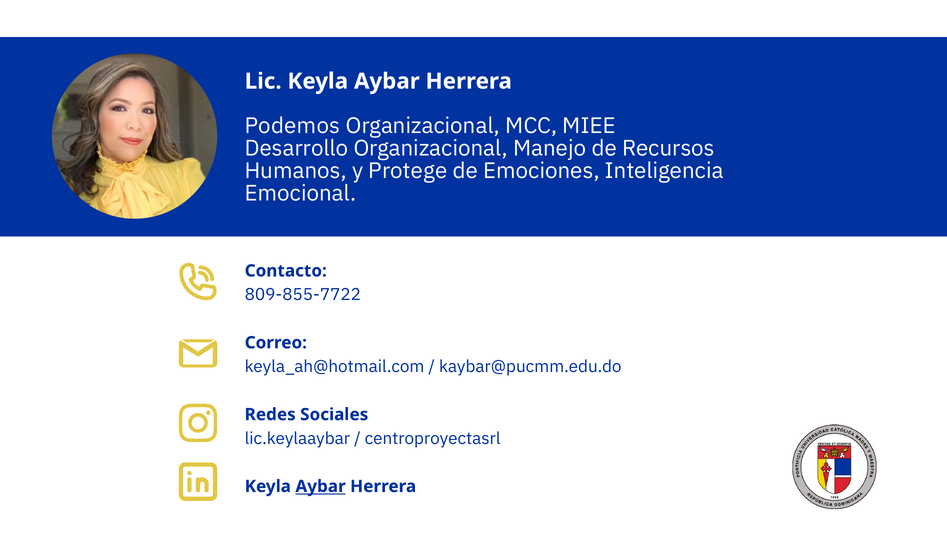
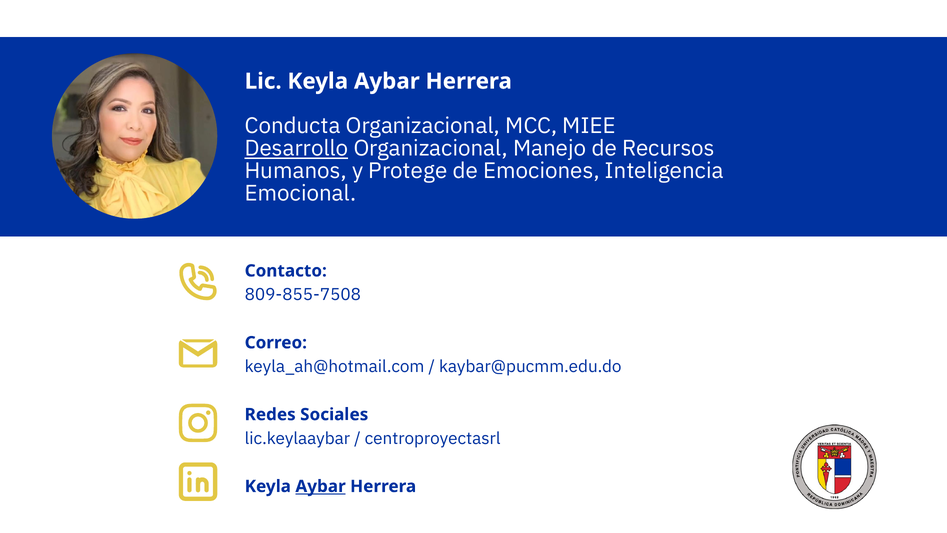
Podemos: Podemos -> Conducta (293, 126)
Desarrollo underline: none -> present (296, 148)
809-855-7722: 809-855-7722 -> 809-855-7508 (303, 295)
